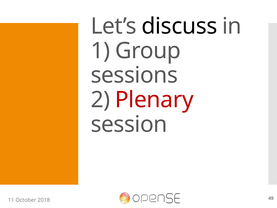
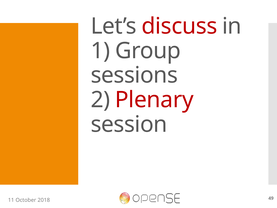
discuss colour: black -> red (179, 26)
